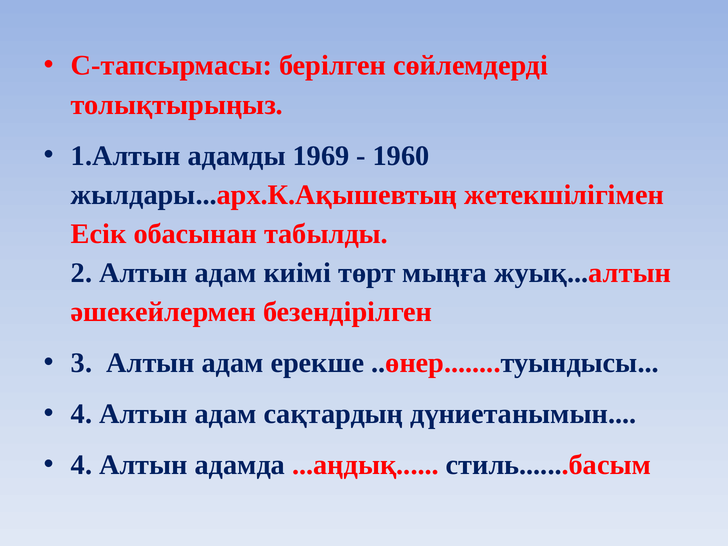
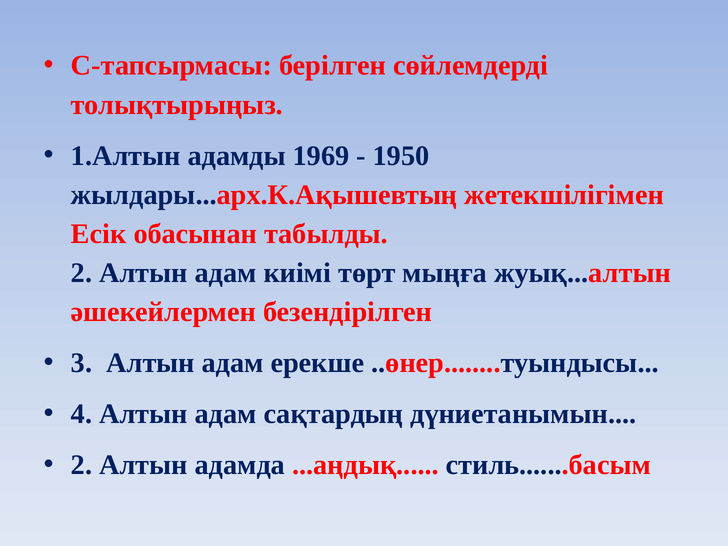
1960: 1960 -> 1950 (401, 156)
4: 4 -> 2 (82, 465)
